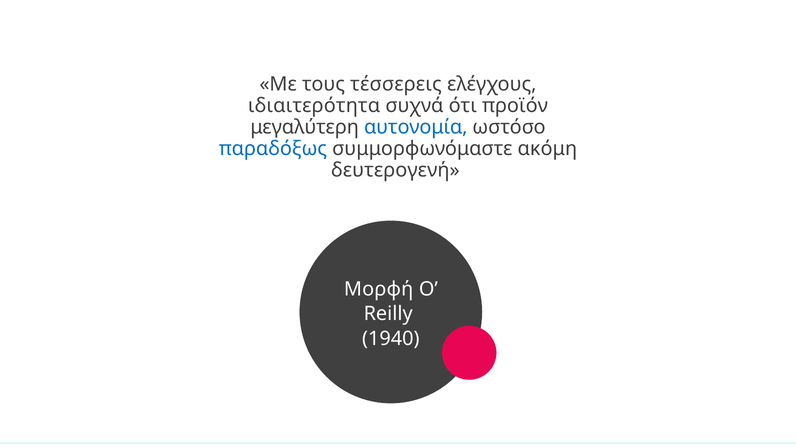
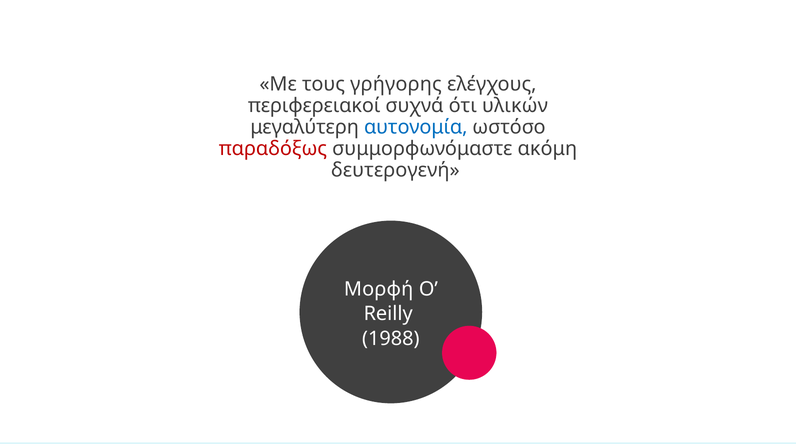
τέσσερεις: τέσσερεις -> γρήγορης (396, 84)
ιδιαιτερότητα: ιδιαιτερότητα -> περιφερειακοί (314, 106)
προϊόν: προϊόν -> υλικών (515, 106)
παραδόξως colour: blue -> red (273, 149)
1940: 1940 -> 1988 (391, 339)
